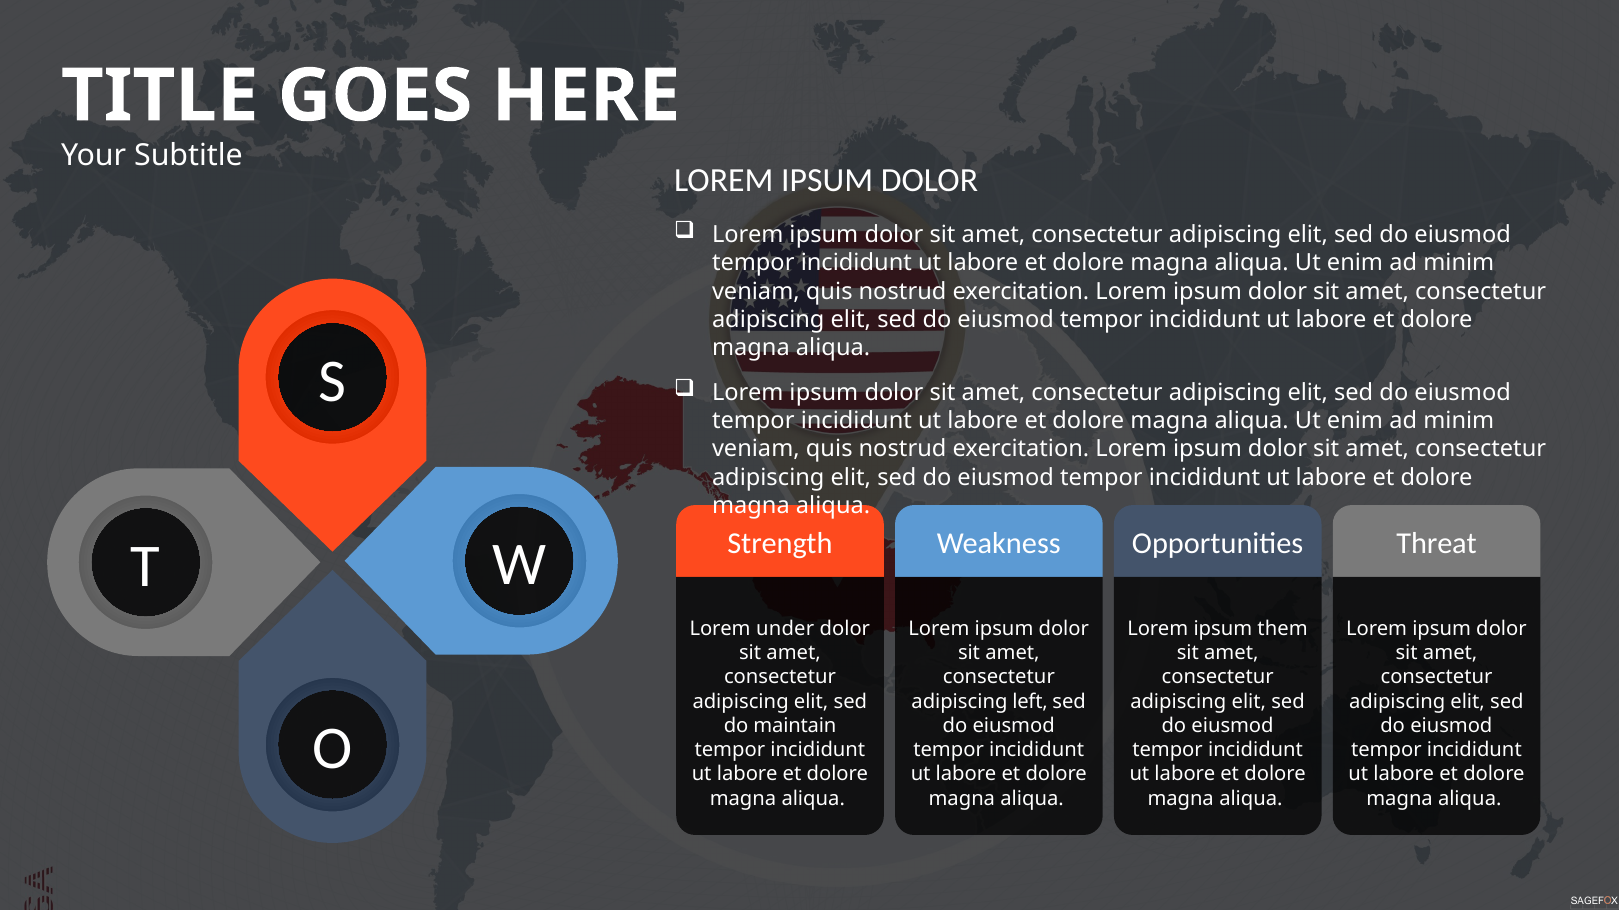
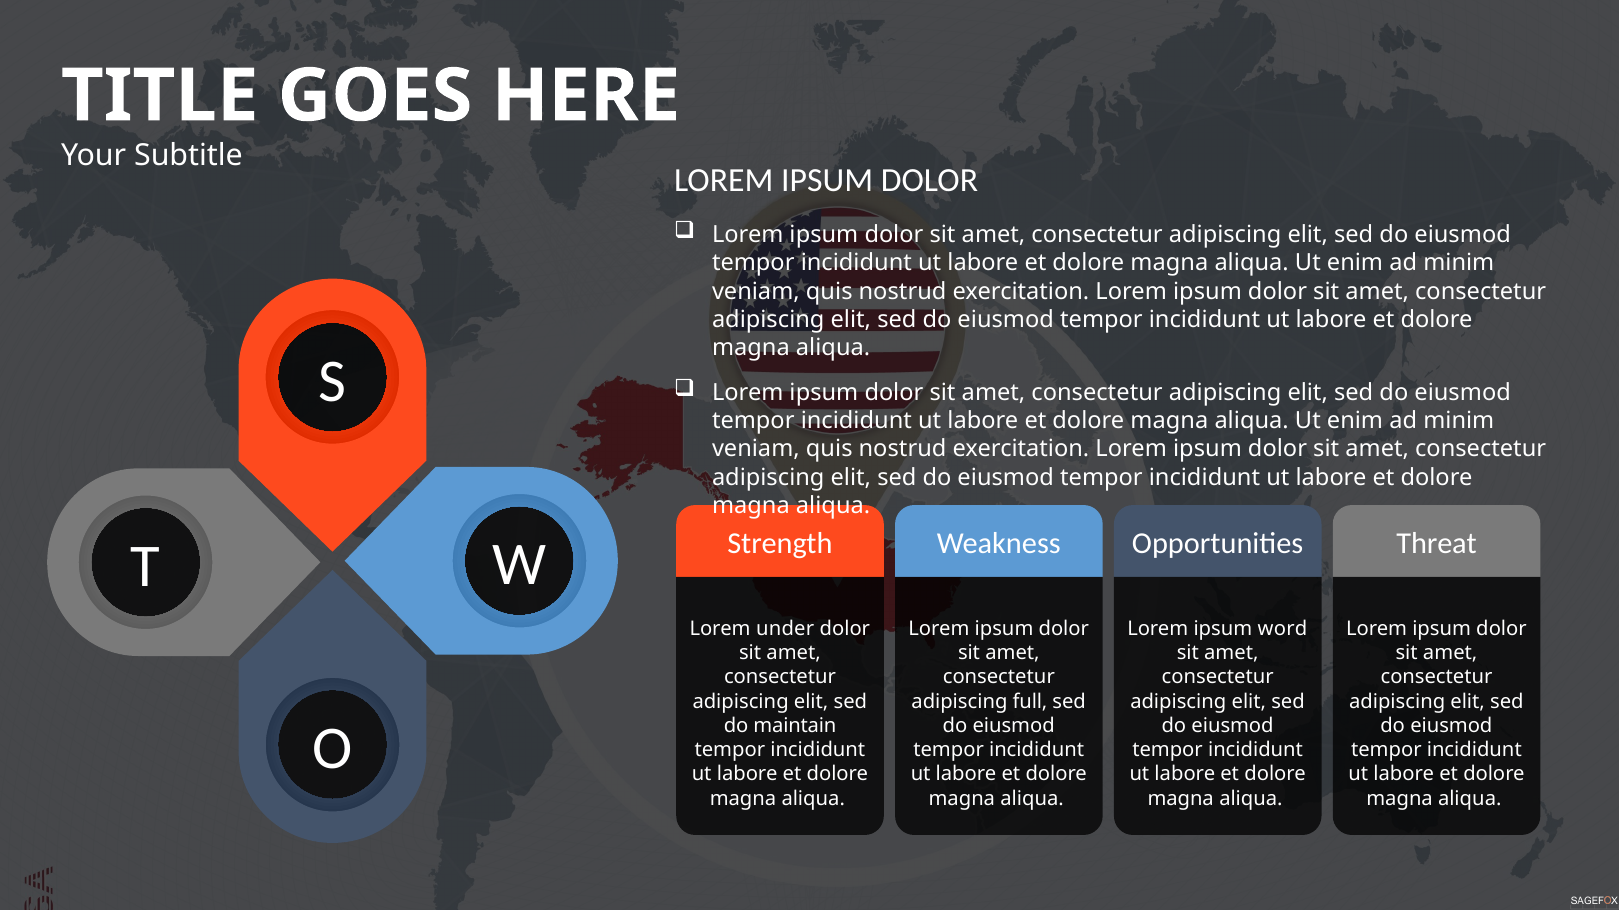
them: them -> word (1282, 629)
left: left -> full (1030, 702)
